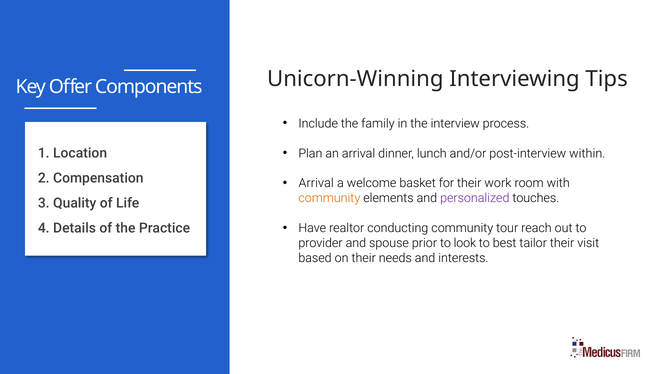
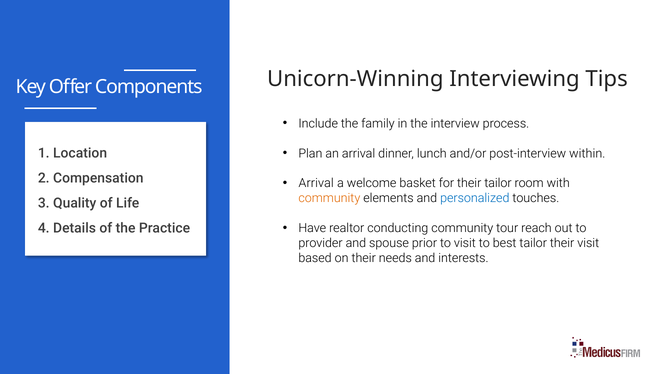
their work: work -> tailor (498, 183)
personalized colour: purple -> blue (475, 198)
to look: look -> visit (465, 243)
